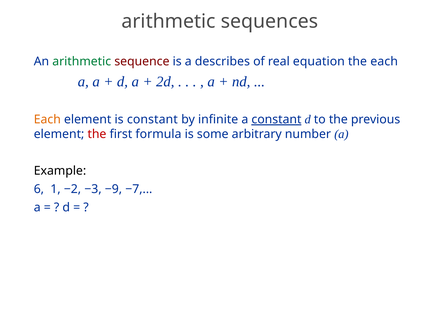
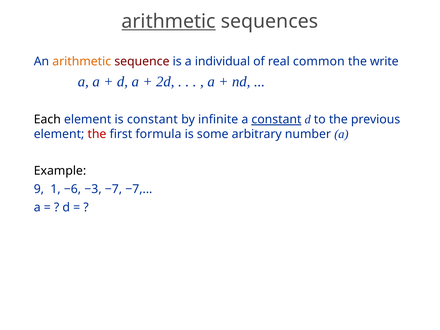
arithmetic underline: none -> present (169, 21)
arithmetic colour: green -> orange (82, 62)
describes: describes -> individual (222, 62)
equation: equation -> common (319, 62)
the each: each -> write (384, 62)
Each colour: orange -> black (47, 120)
6: 6 -> 9 (39, 189)
−2: −2 -> −6 (72, 189)
−3 −9: −9 -> −7 (113, 189)
